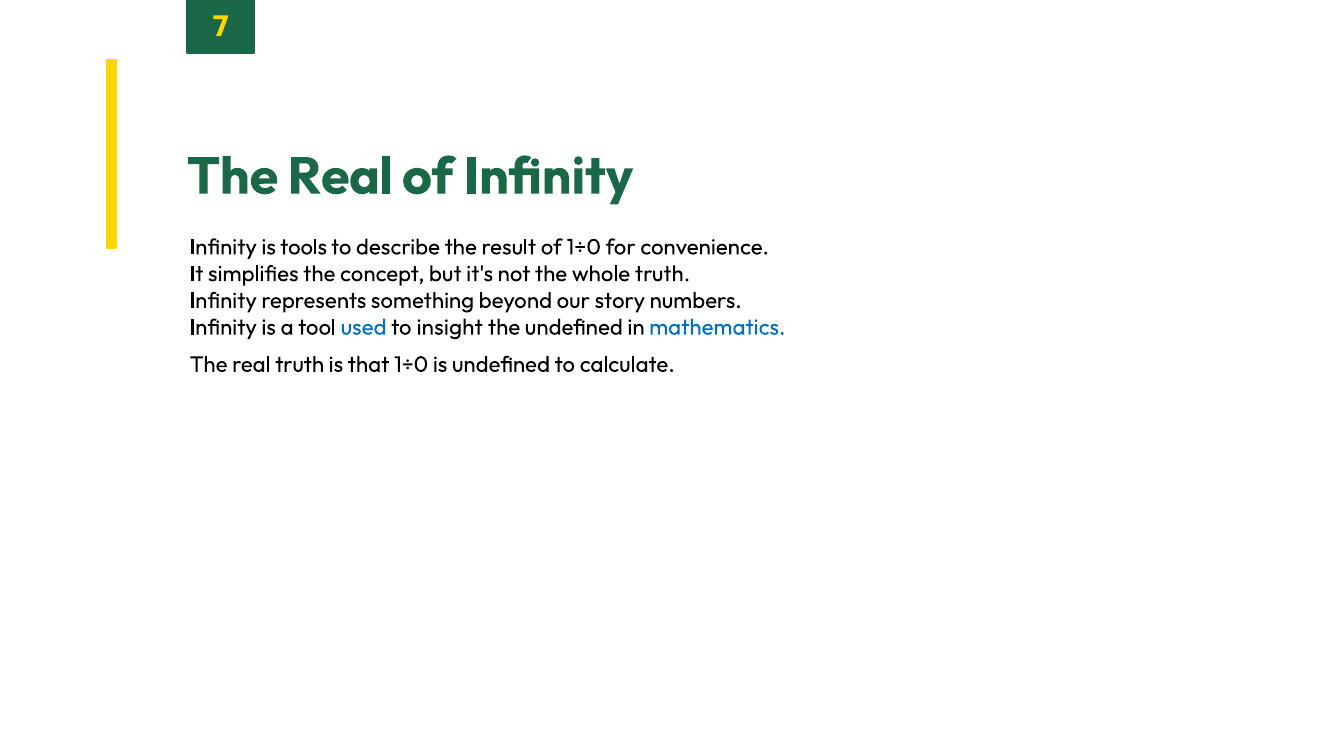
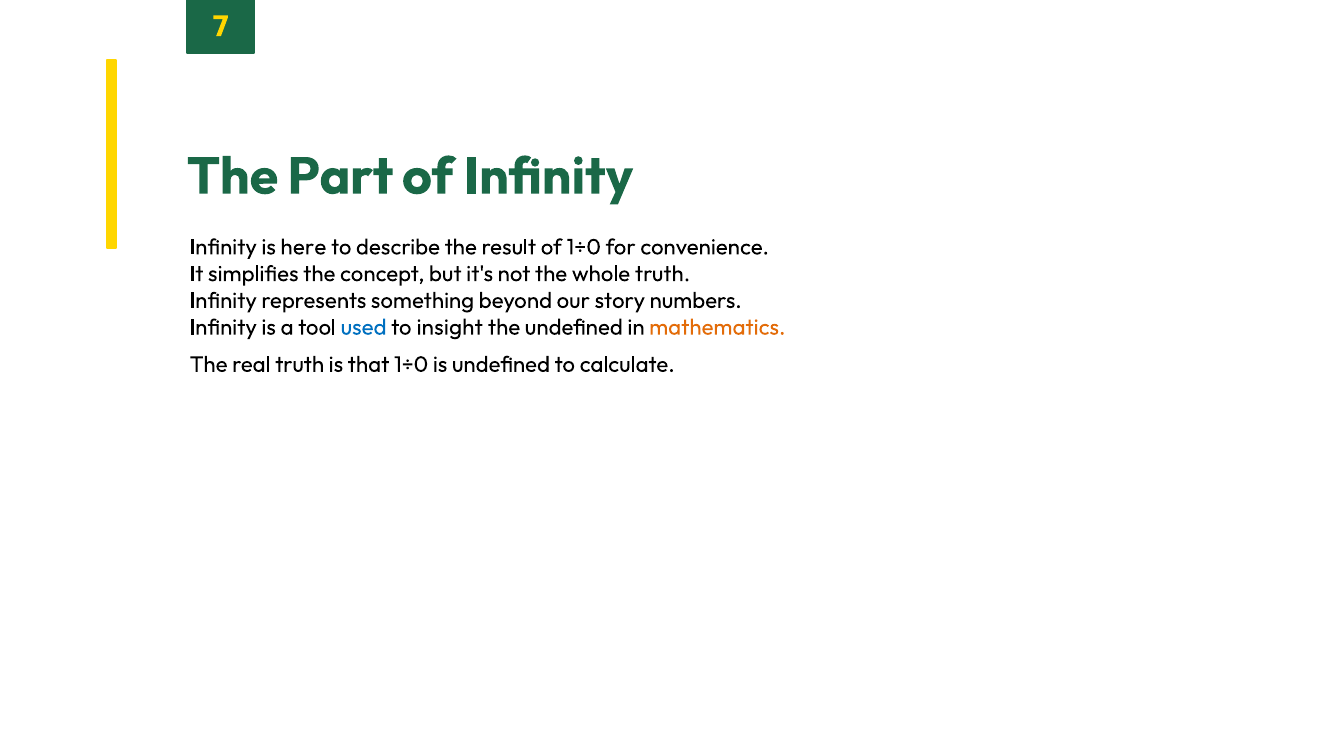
Real: Real -> Part (340, 177)
tools: tools -> here (303, 247)
mathematics colour: blue -> orange (717, 327)
